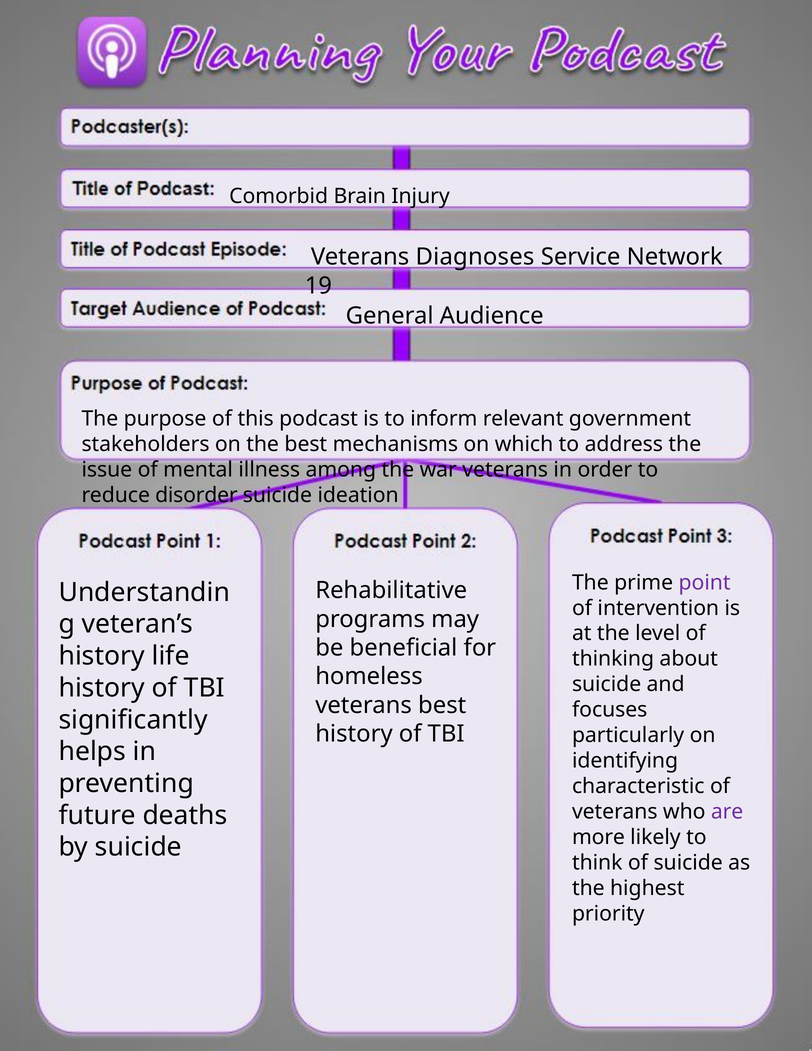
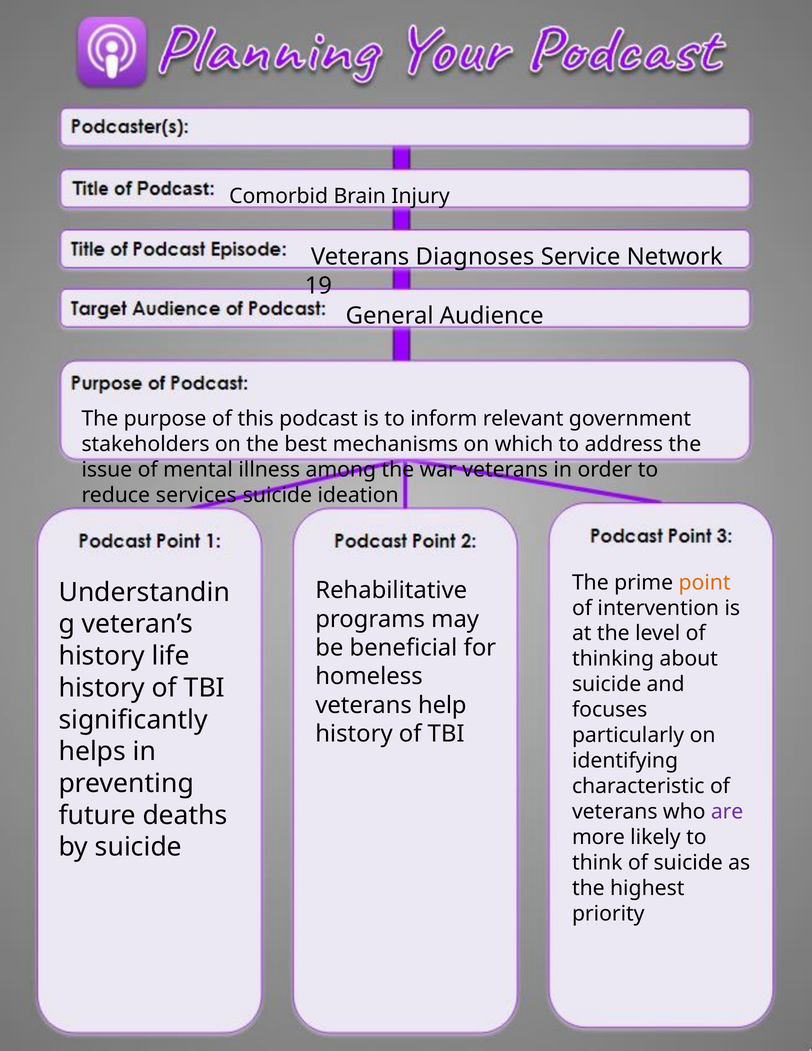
disorder: disorder -> services (196, 495)
point colour: purple -> orange (705, 582)
veterans best: best -> help (442, 705)
